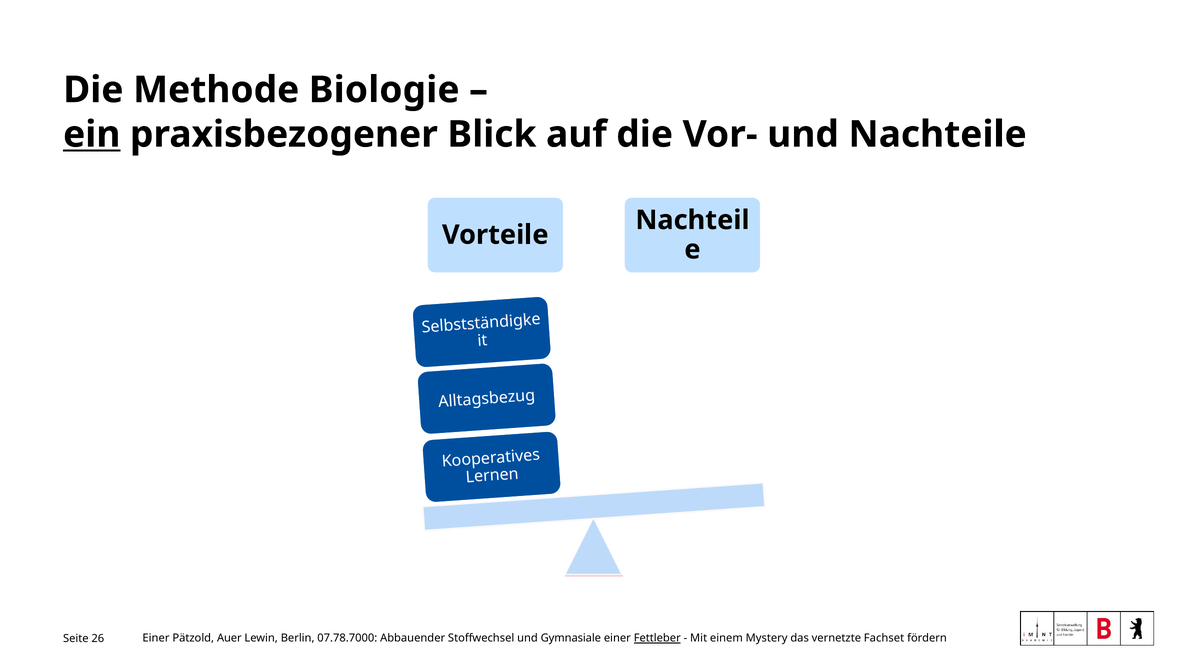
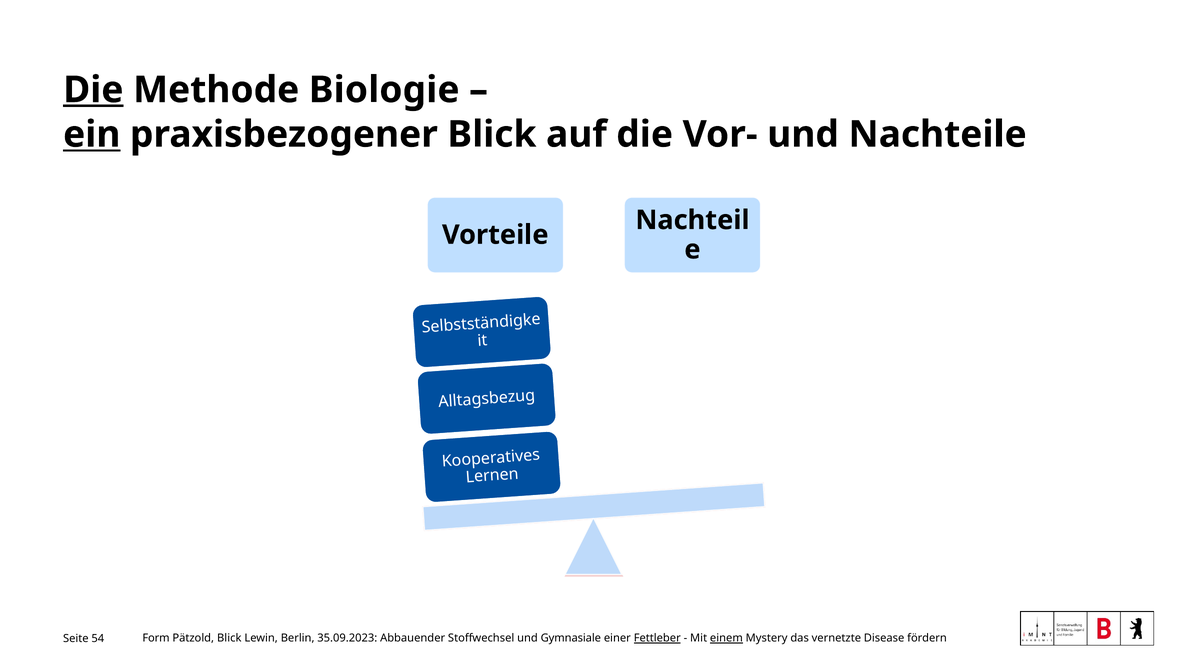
Die underline: none -> present (93, 90)
Einer: Einer -> Form (156, 638)
Pätzold Auer: Auer -> Blick (229, 638)
07.78.7000: 07.78.7000 -> 35.09.2023 (347, 638)
einem underline: none -> present (726, 638)
Fachset: Fachset -> Disease (884, 638)
26: 26 -> 54 (98, 639)
